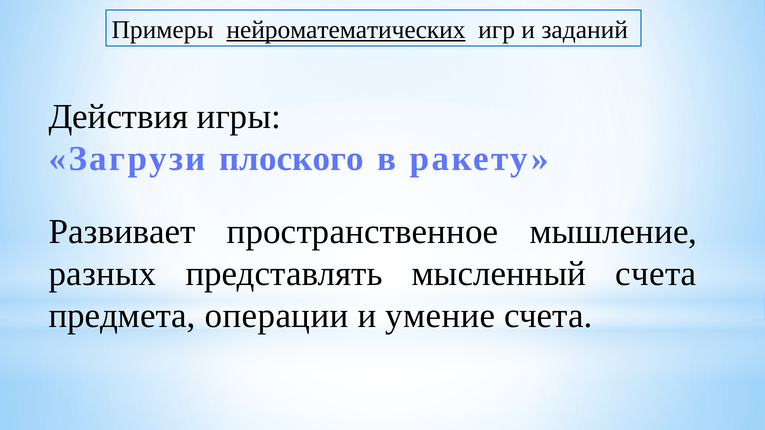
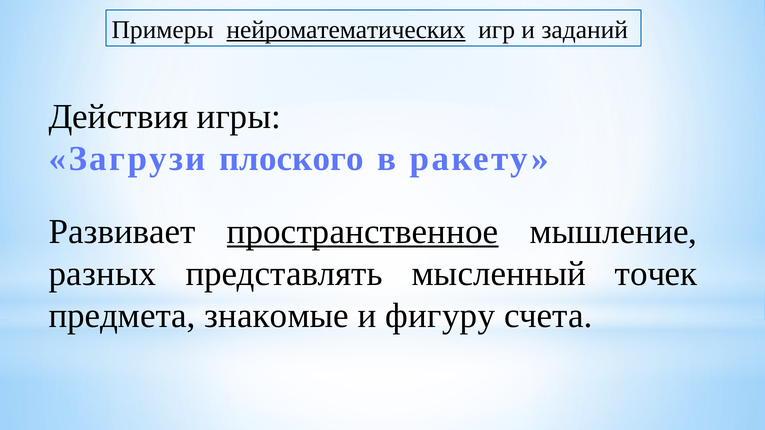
пространственное underline: none -> present (363, 232)
мысленный счета: счета -> точек (656, 274)
операции: операции -> знакомые (277, 316)
умение: умение -> фигуру (440, 316)
